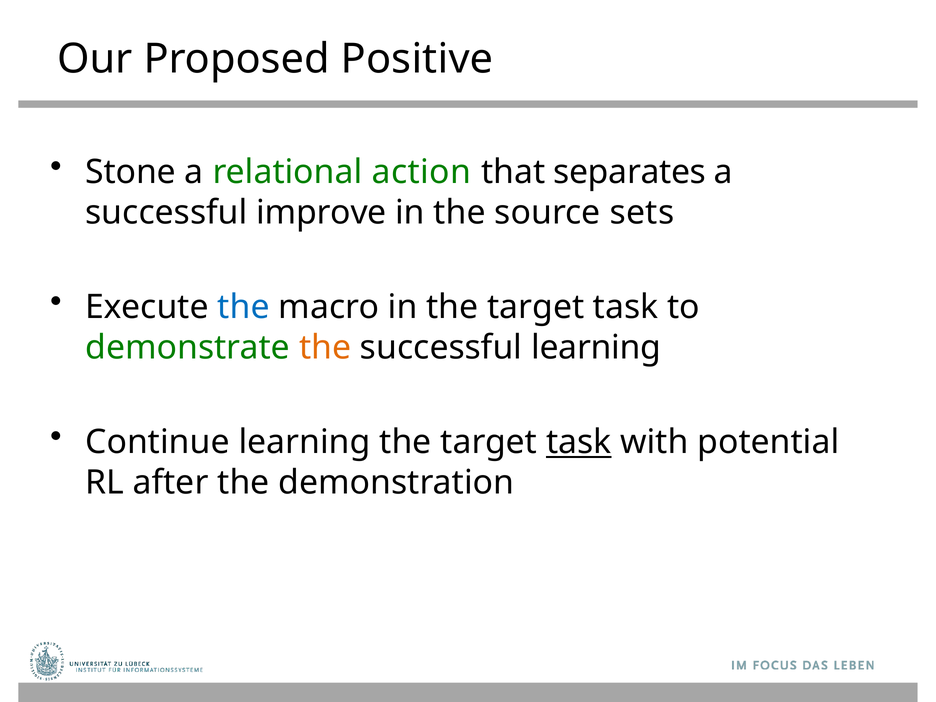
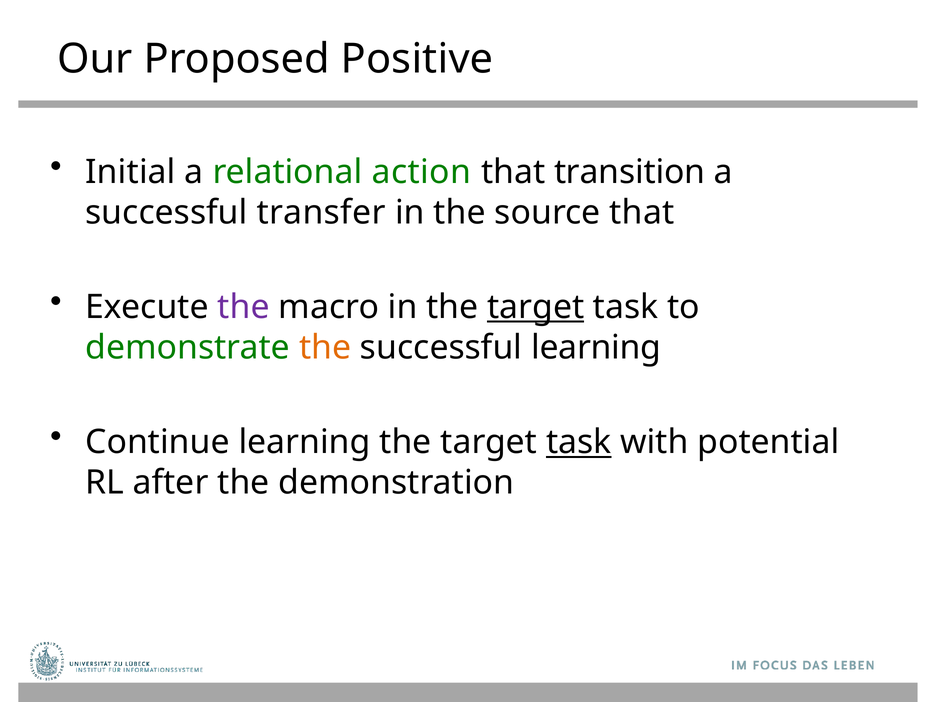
Stone: Stone -> Initial (130, 172)
separates: separates -> transition (630, 172)
improve: improve -> transfer (321, 213)
source sets: sets -> that (642, 213)
the colour: blue -> purple (244, 307)
target underline: none -> present (536, 307)
